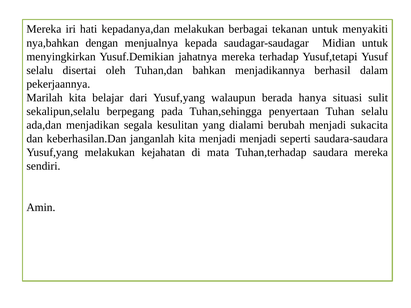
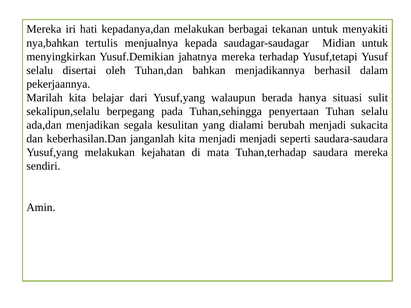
dengan: dengan -> tertulis (102, 43)
